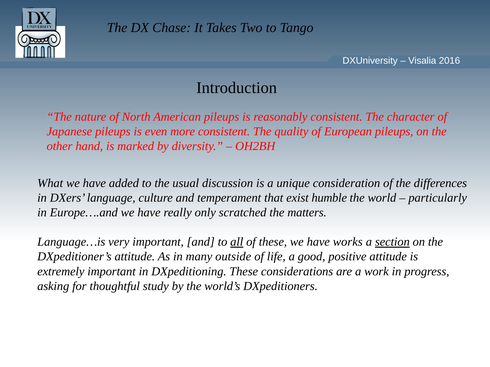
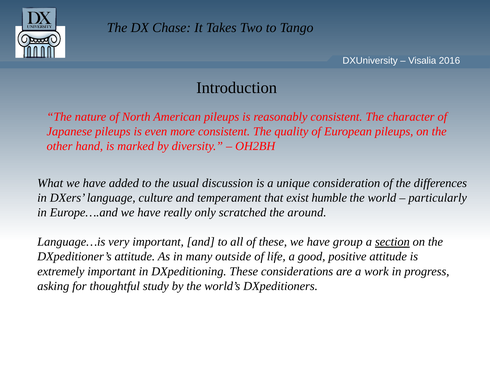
matters: matters -> around (307, 213)
all underline: present -> none (237, 242)
works: works -> group (348, 242)
